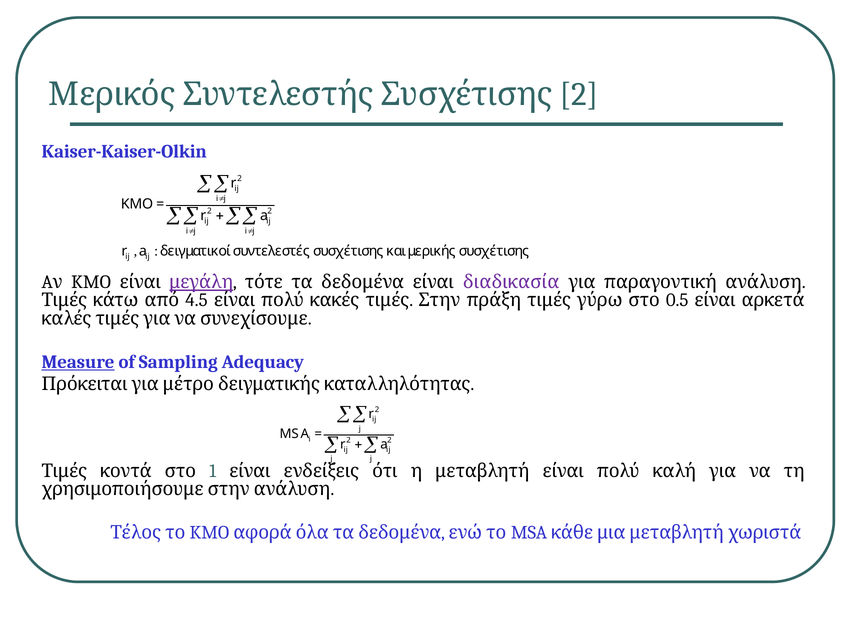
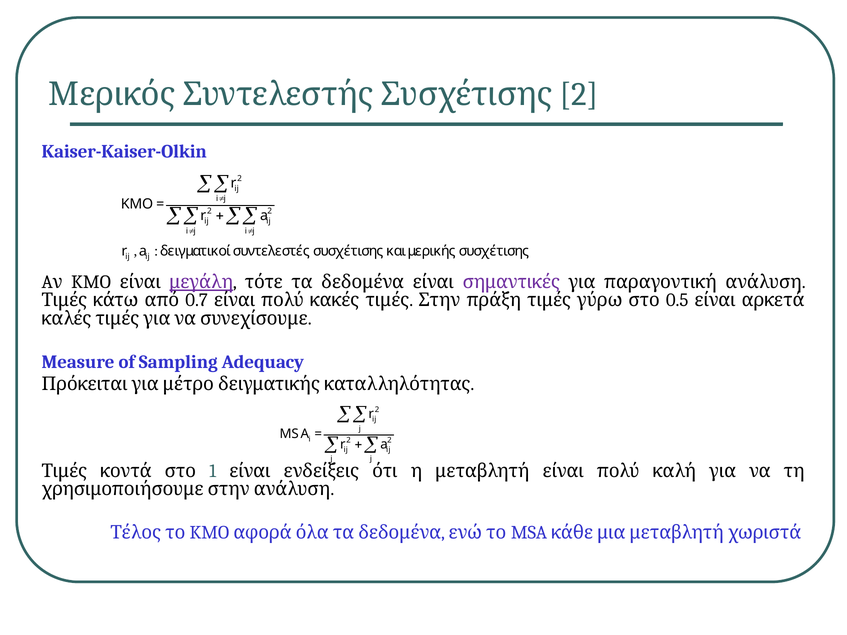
διαδικασία: διαδικασία -> σημαντικές (511, 282)
4.5: 4.5 -> 0.7 (197, 300)
Measure underline: present -> none (78, 362)
